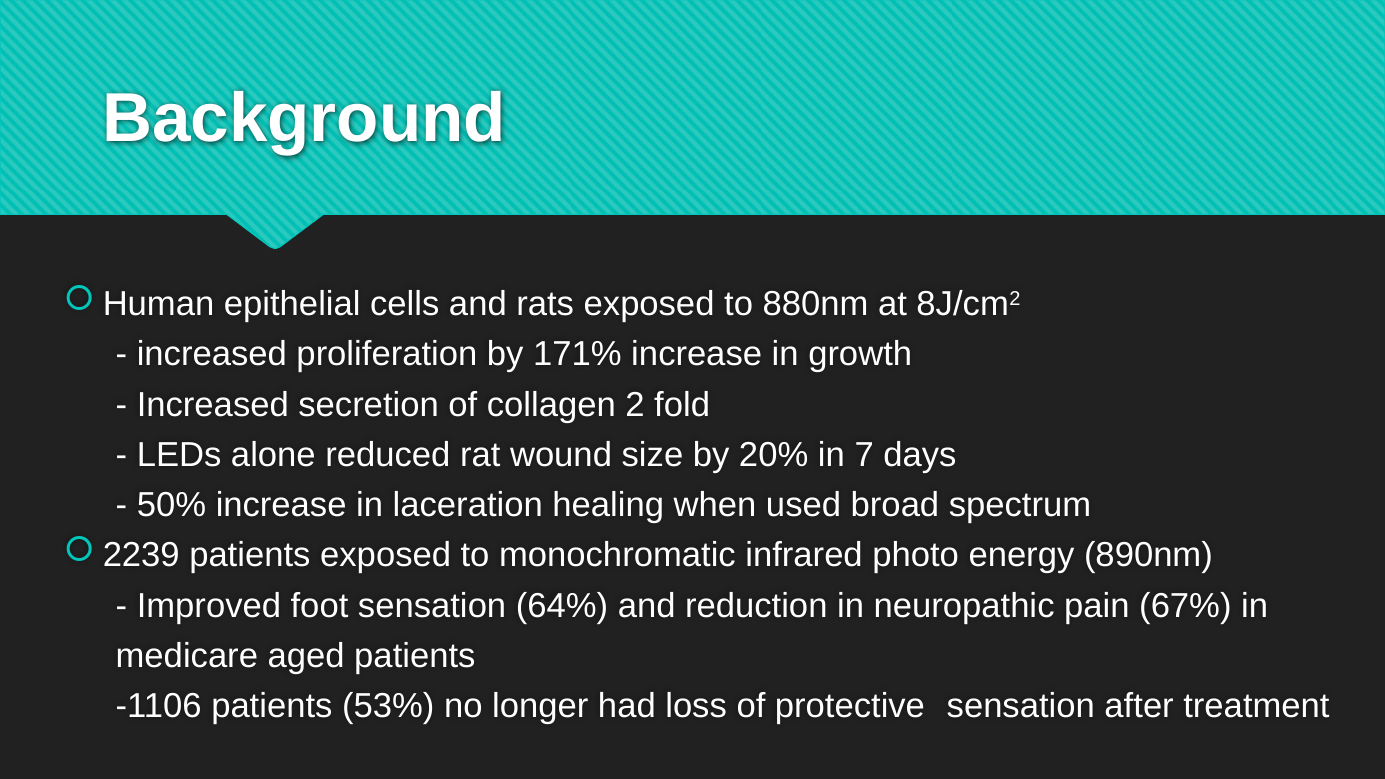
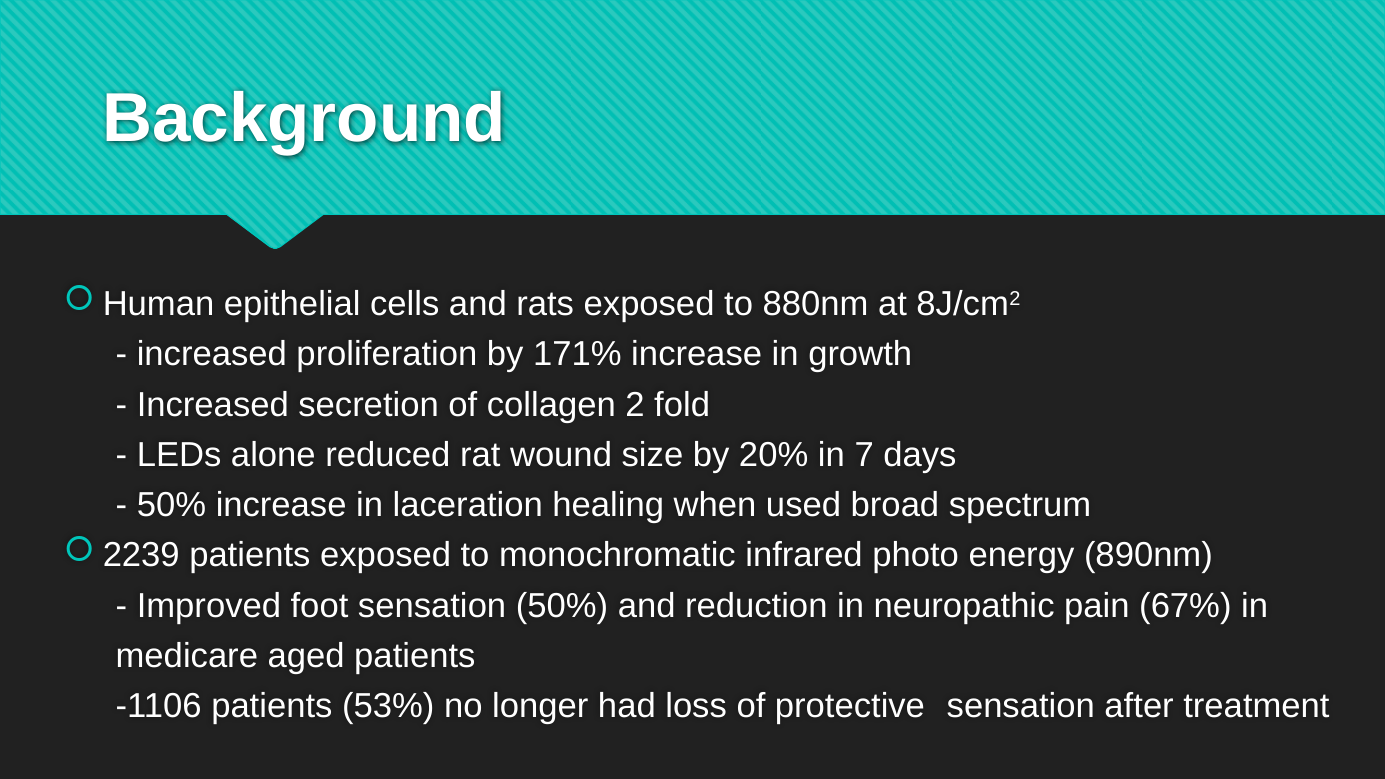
sensation 64%: 64% -> 50% (562, 606)
